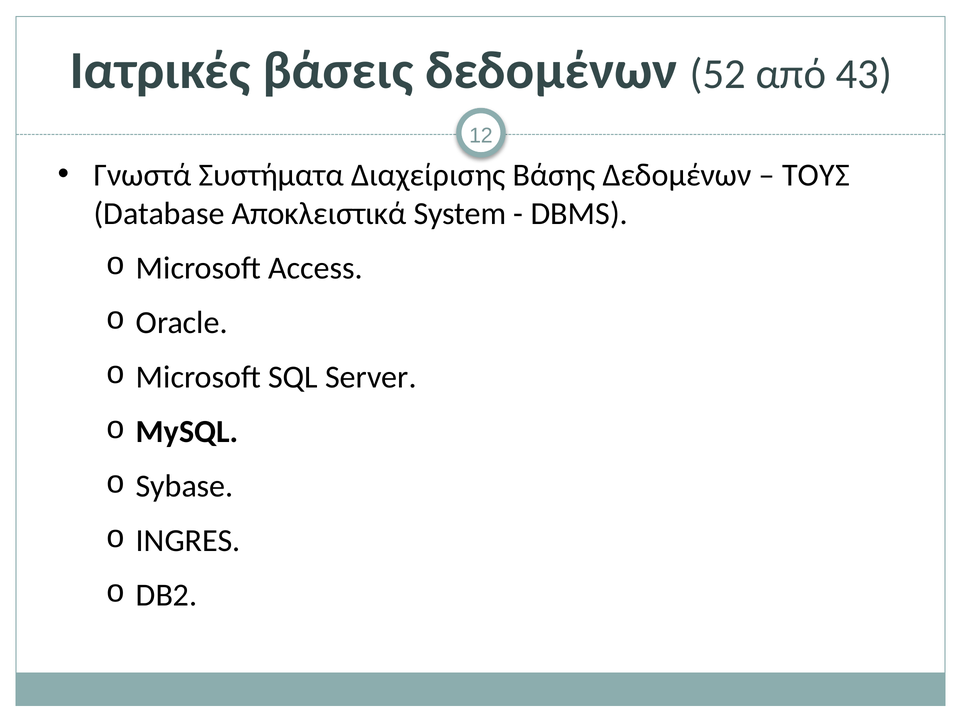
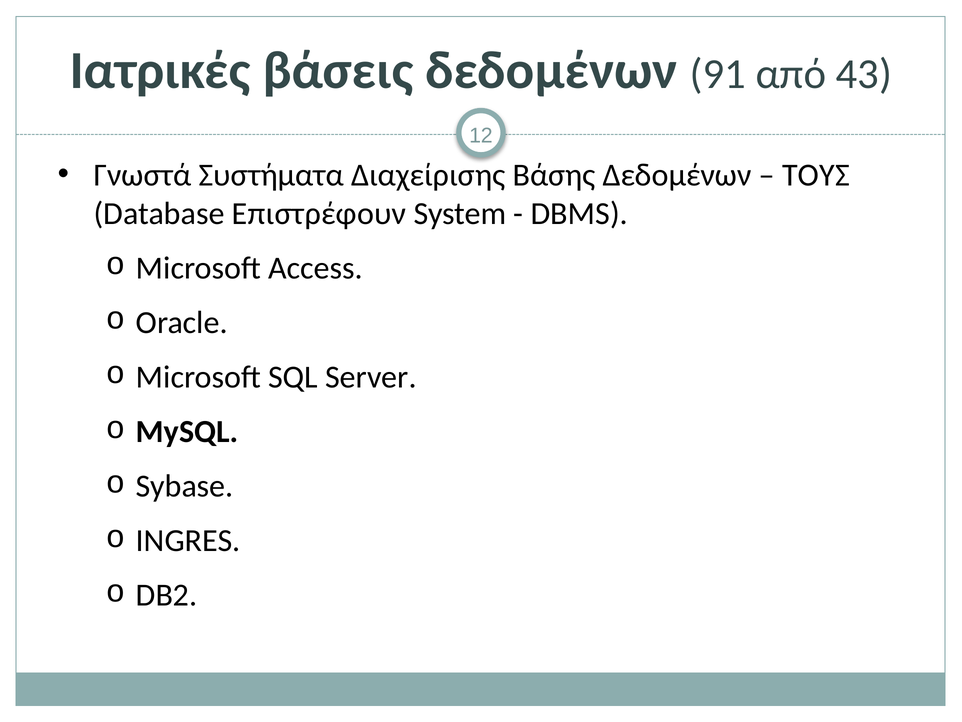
52: 52 -> 91 (718, 74)
Αποκλειστικά: Αποκλειστικά -> Επιστρέφουν (319, 213)
